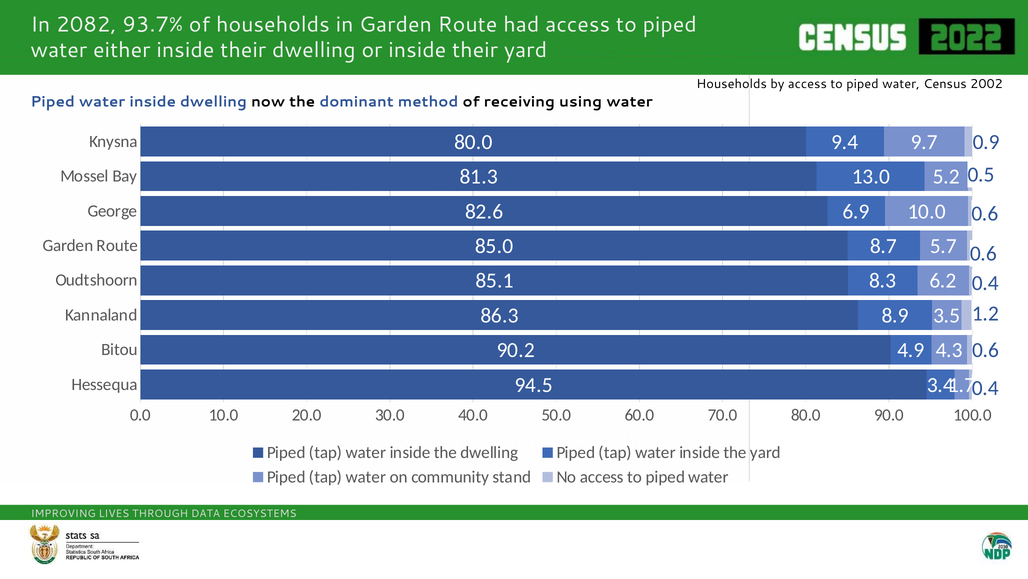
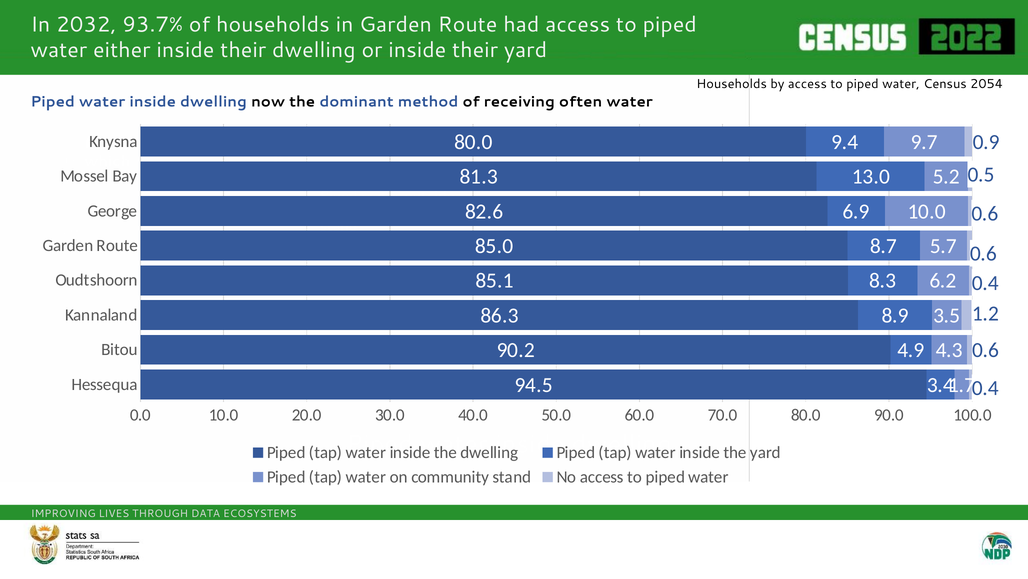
2082: 2082 -> 2032 (86, 25)
2002: 2002 -> 2054 (987, 84)
using: using -> often (581, 102)
